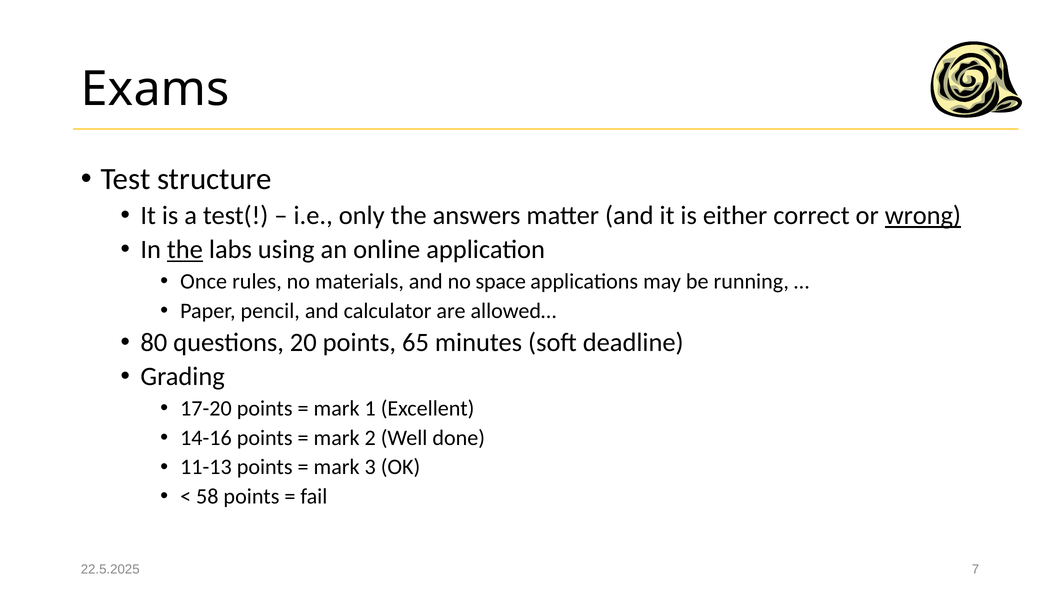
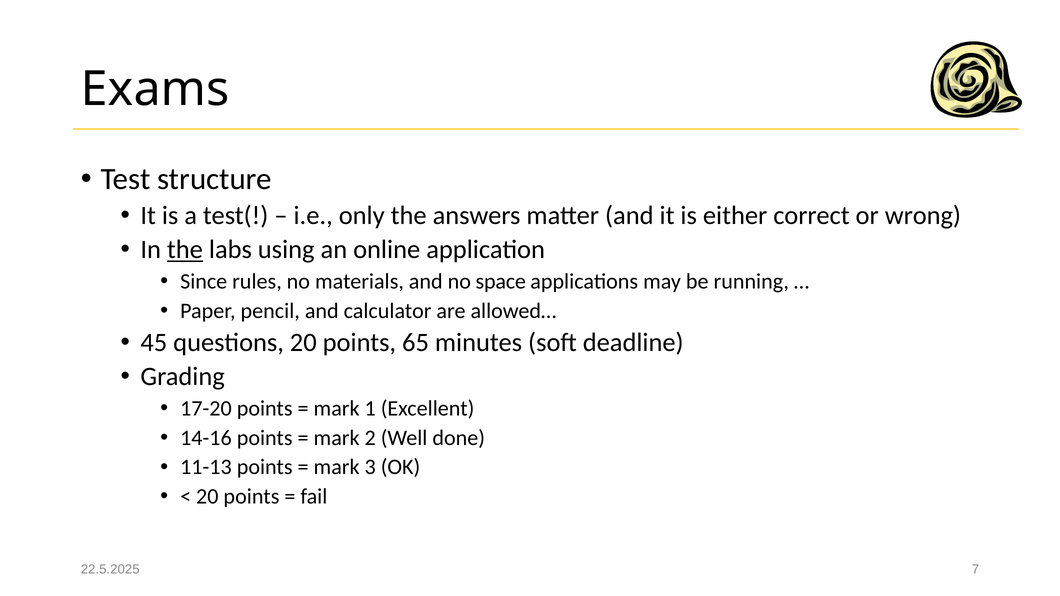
wrong underline: present -> none (923, 216)
Once: Once -> Since (204, 282)
80: 80 -> 45 (154, 343)
58: 58 -> 20 (207, 497)
